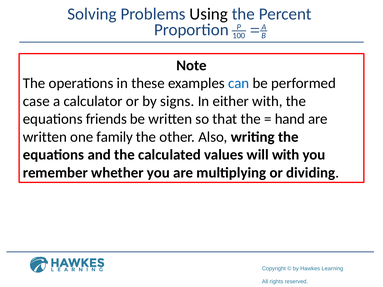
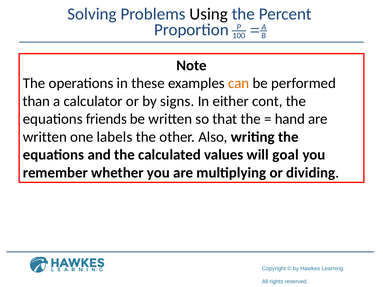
can colour: blue -> orange (239, 83)
case: case -> than (36, 101)
either with: with -> cont (267, 101)
family: family -> labels (115, 137)
will with: with -> goal (286, 155)
